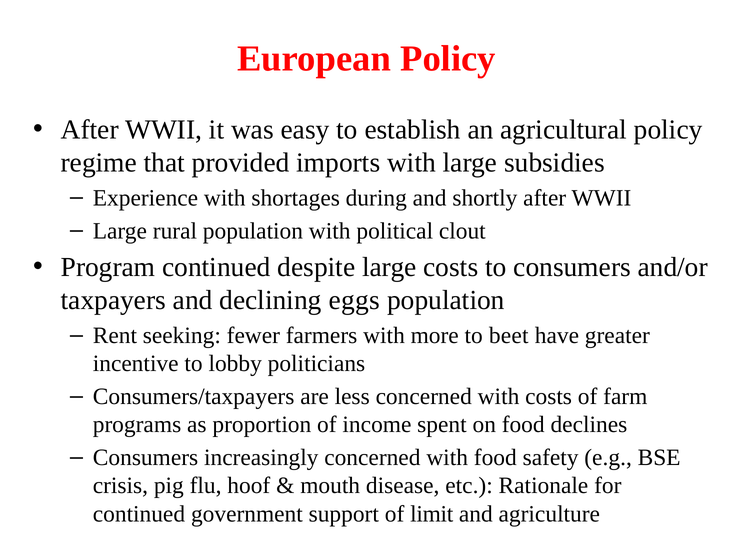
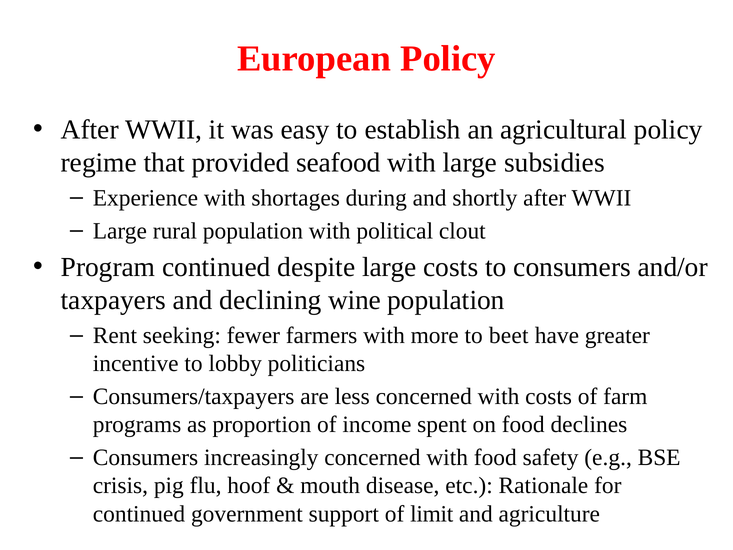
imports: imports -> seafood (338, 163)
eggs: eggs -> wine (354, 300)
